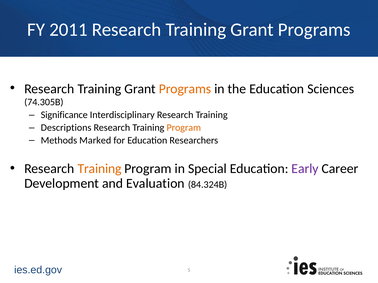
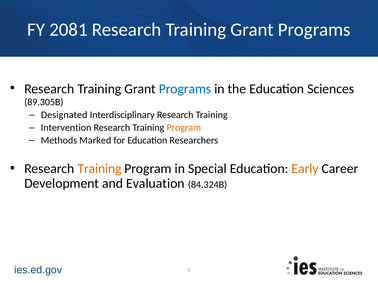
2011: 2011 -> 2081 (68, 30)
Programs colour: orange -> blue (185, 89)
74.305B: 74.305B -> 89.305B (44, 102)
Significance: Significance -> Designated (64, 115)
Descriptions: Descriptions -> Intervention (66, 128)
Early colour: purple -> orange (305, 169)
